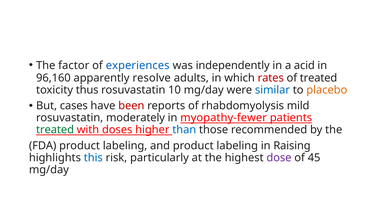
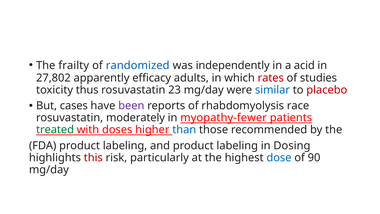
factor: factor -> frailty (74, 66)
experiences: experiences -> randomized (138, 66)
96,160: 96,160 -> 27,802 (53, 78)
resolve: resolve -> efficacy (152, 78)
of treated: treated -> studies (318, 78)
10: 10 -> 23 (175, 90)
placebo colour: orange -> red (327, 90)
been colour: red -> purple (131, 106)
mild: mild -> race (298, 106)
Raising: Raising -> Dosing (292, 146)
this colour: blue -> red (93, 158)
dose colour: purple -> blue (279, 158)
45: 45 -> 90 (314, 158)
